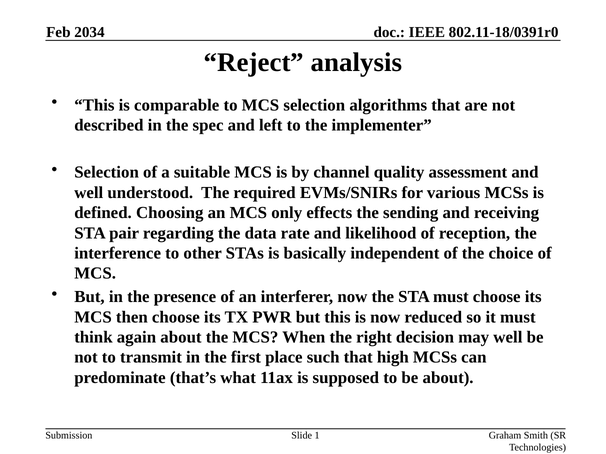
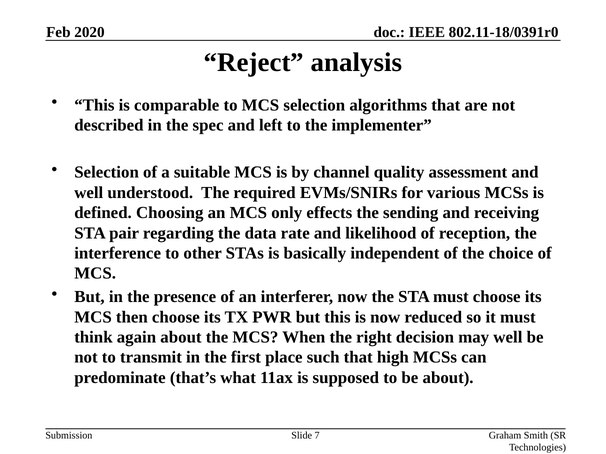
2034: 2034 -> 2020 (89, 32)
1: 1 -> 7 (317, 436)
